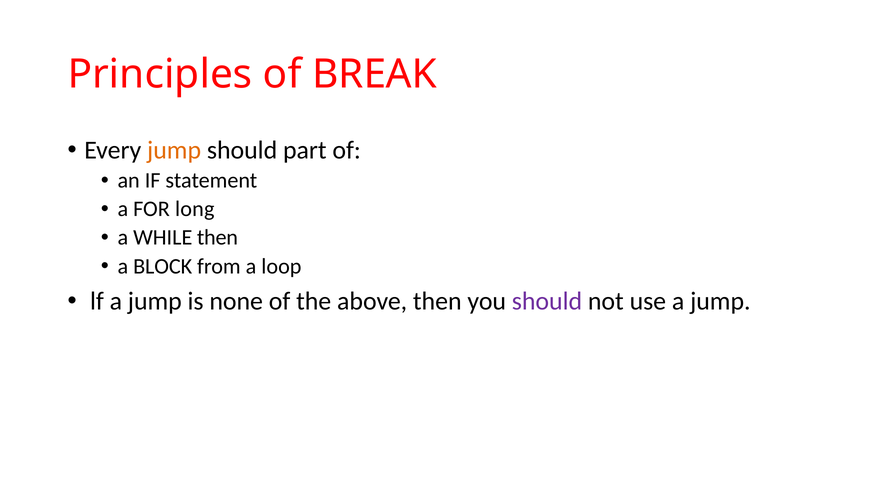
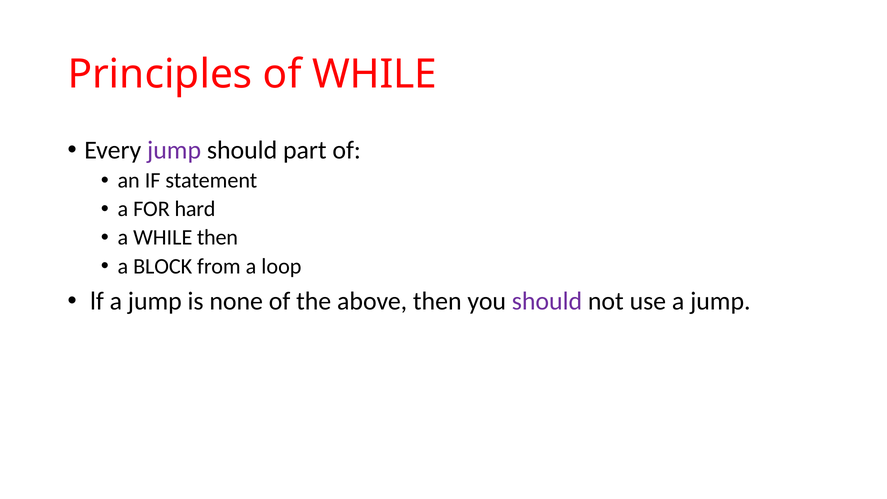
of BREAK: BREAK -> WHILE (375, 75)
jump colour: orange -> purple (174, 150)
long: long -> hard (195, 209)
